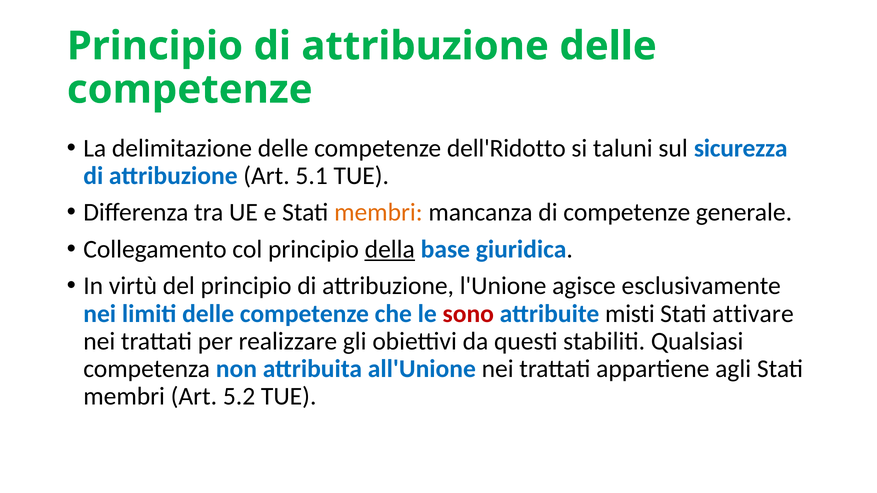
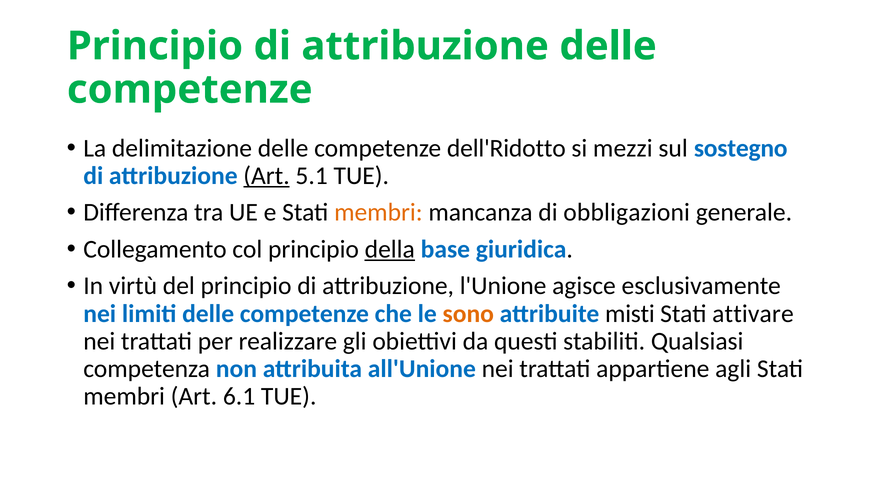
taluni: taluni -> mezzi (623, 148)
sicurezza: sicurezza -> sostegno (741, 148)
Art underline: none -> present (267, 176)
di competenze: competenze -> obbligazioni (627, 213)
sono colour: red -> orange (468, 314)
5.2: 5.2 -> 6.1 (239, 397)
